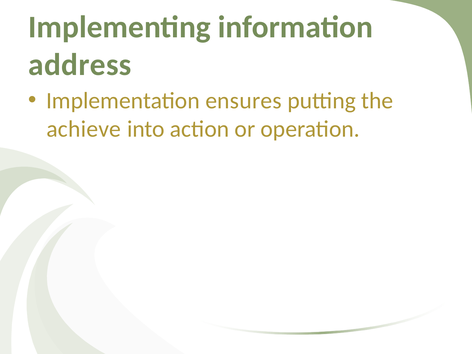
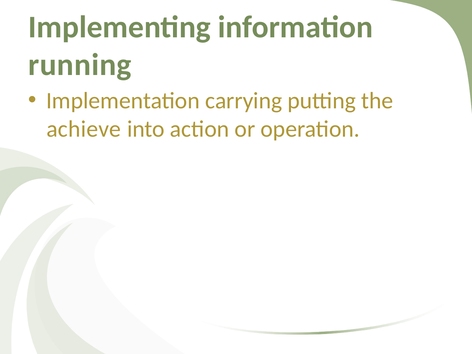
address: address -> running (80, 65)
ensures: ensures -> carrying (244, 101)
